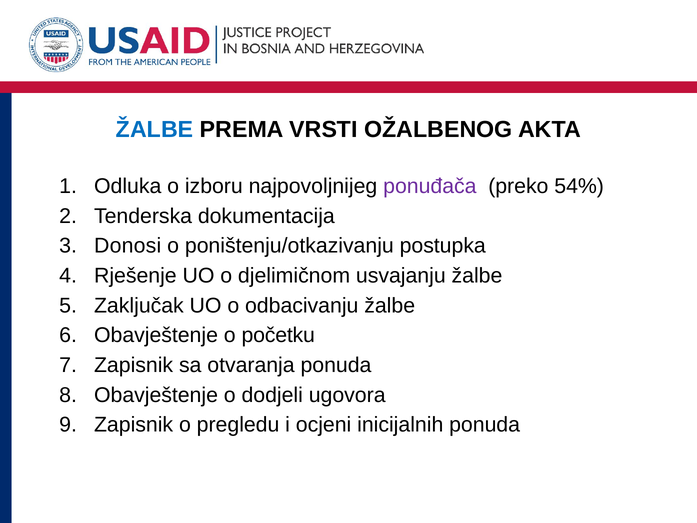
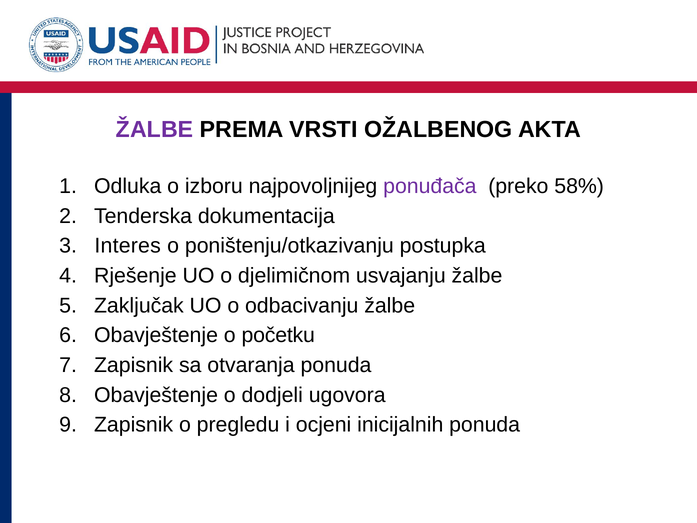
ŽALBE colour: blue -> purple (155, 129)
54%: 54% -> 58% (579, 186)
Donosi: Donosi -> Interes (128, 246)
